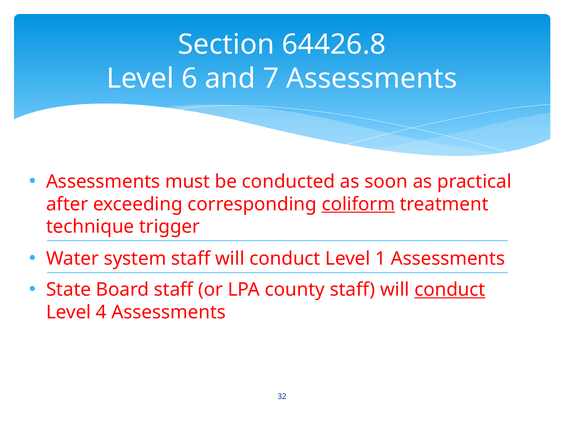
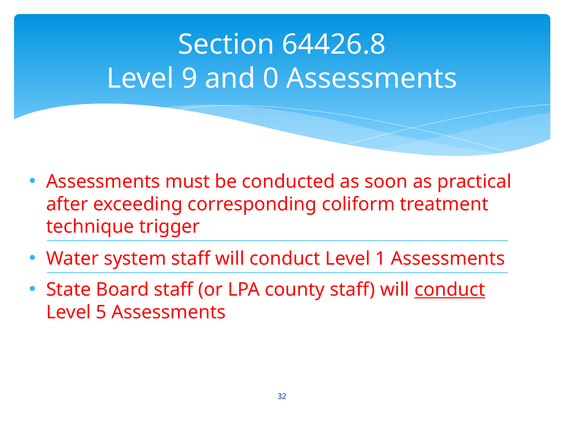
6: 6 -> 9 (189, 78)
7: 7 -> 0 (271, 78)
coliform underline: present -> none (358, 204)
4: 4 -> 5 (101, 312)
